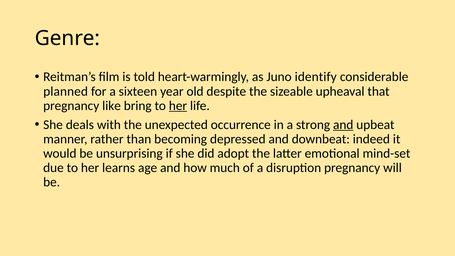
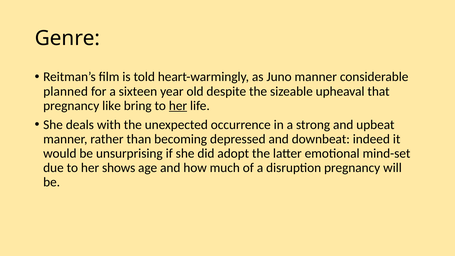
Juno identify: identify -> manner (316, 77)
and underline: present -> none (343, 125)
learns: learns -> shows (119, 168)
